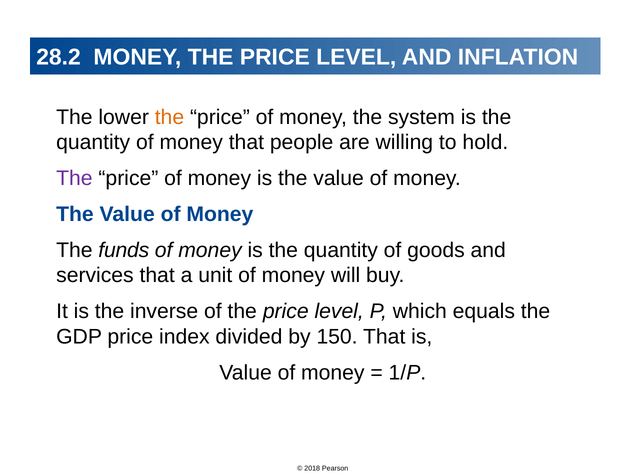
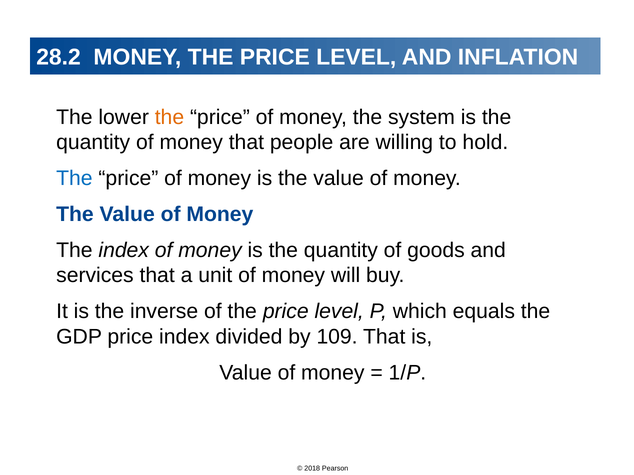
The colour: purple -> blue (74, 178)
The funds: funds -> index (124, 250)
150: 150 -> 109 (337, 337)
